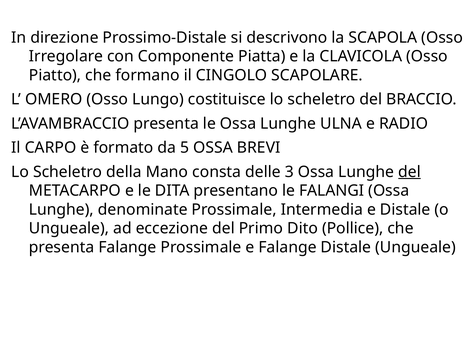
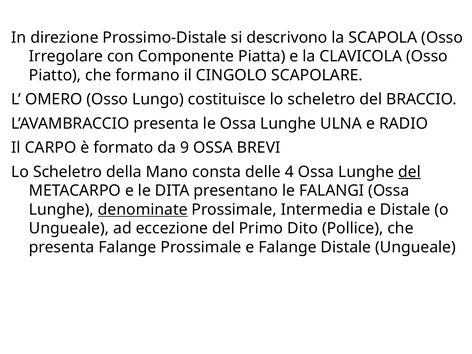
5: 5 -> 9 (185, 148)
3: 3 -> 4 (289, 172)
denominate underline: none -> present (143, 210)
